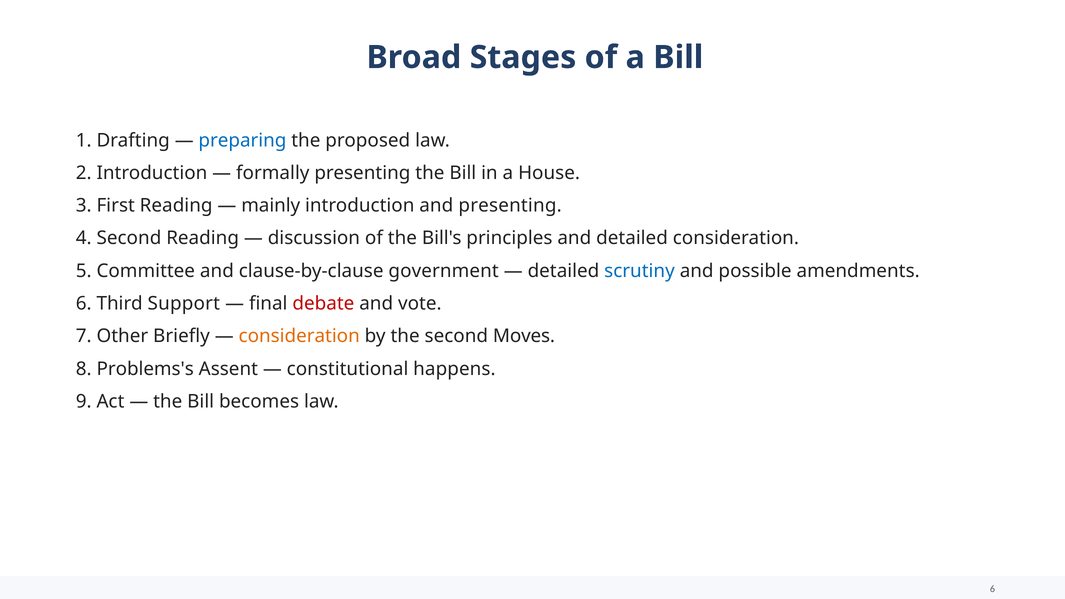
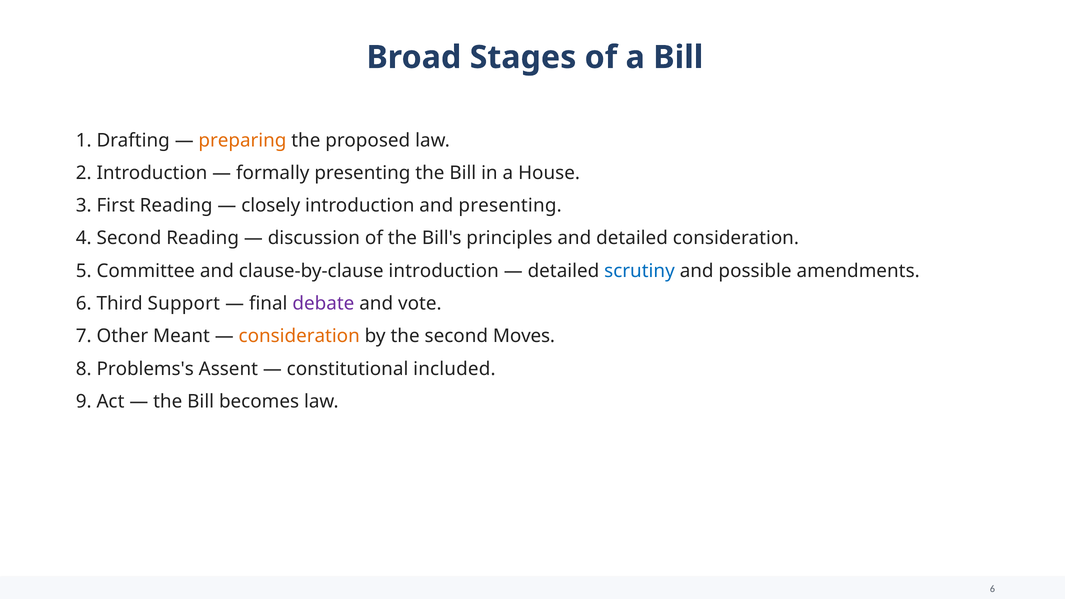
preparing colour: blue -> orange (242, 140)
mainly: mainly -> closely (271, 206)
clause-by-clause government: government -> introduction (444, 271)
debate colour: red -> purple (323, 304)
Briefly: Briefly -> Meant (181, 336)
happens: happens -> included (454, 369)
